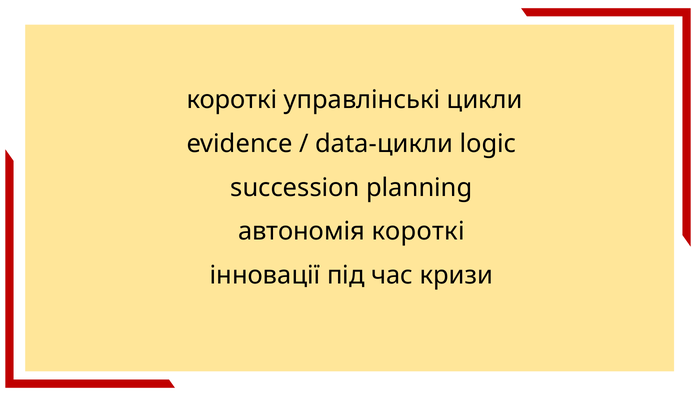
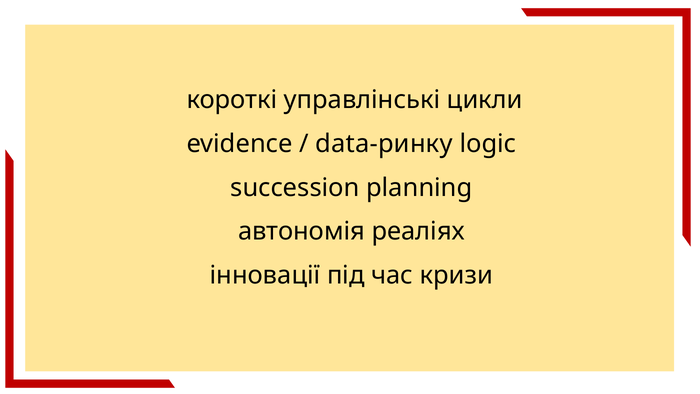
data-цикли: data-цикли -> data-ринку (384, 144)
автономія короткі: короткі -> реаліях (418, 231)
